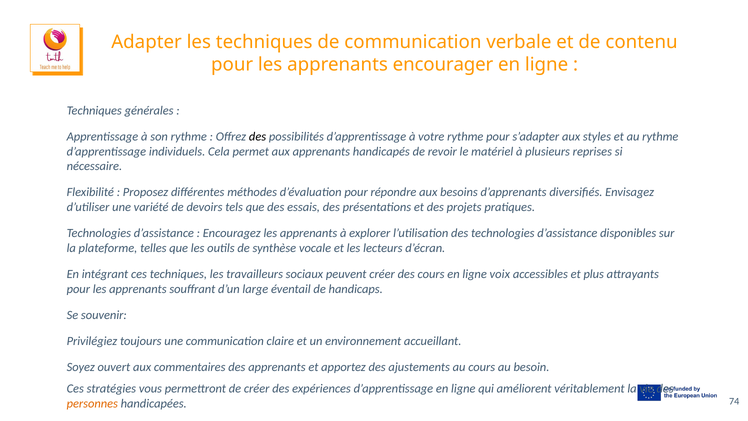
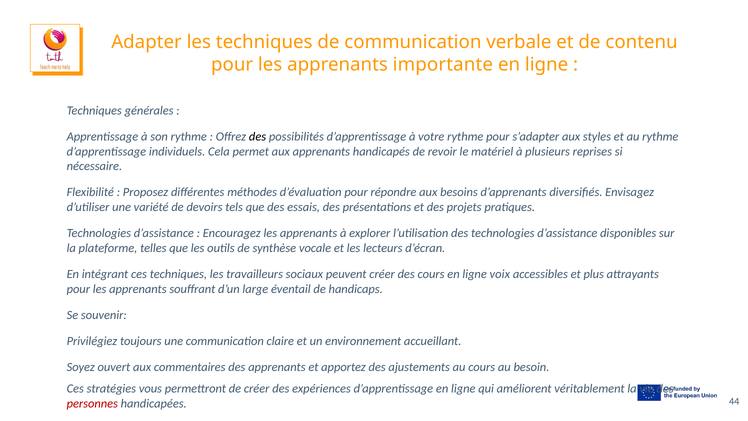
encourager: encourager -> importante (443, 64)
personnes colour: orange -> red (92, 403)
74: 74 -> 44 (734, 401)
